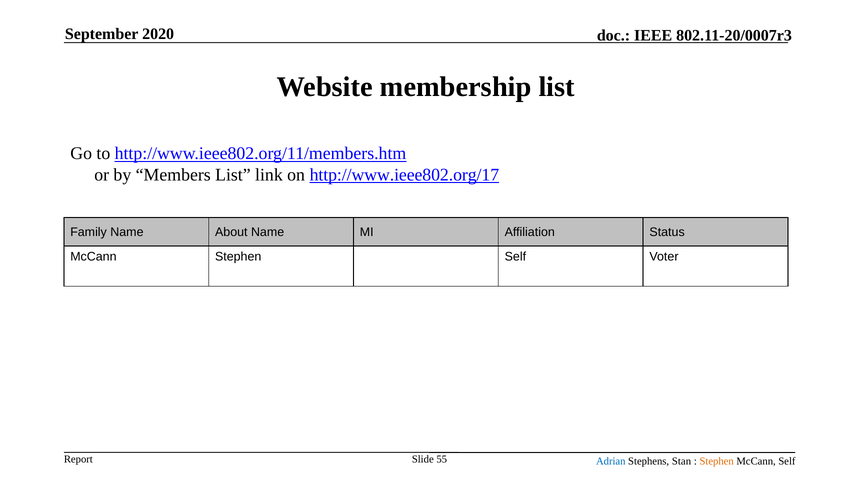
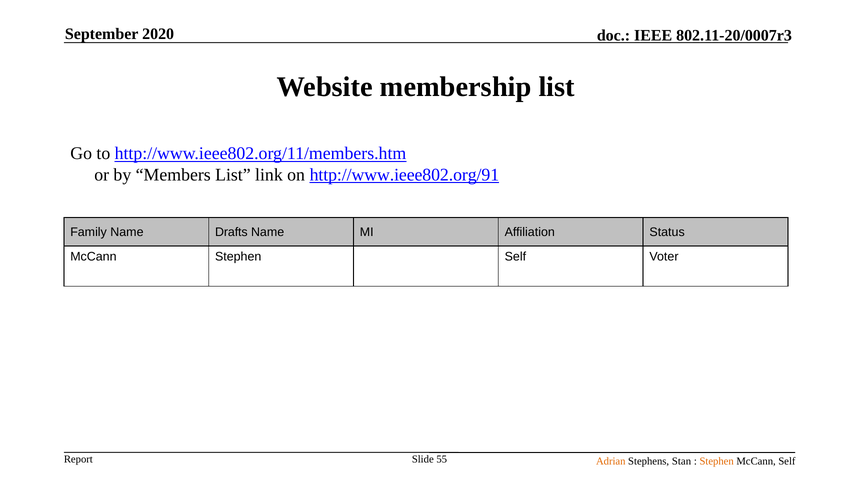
http://www.ieee802.org/17: http://www.ieee802.org/17 -> http://www.ieee802.org/91 (404, 175)
About: About -> Drafts (231, 232)
Adrian colour: blue -> orange (611, 461)
